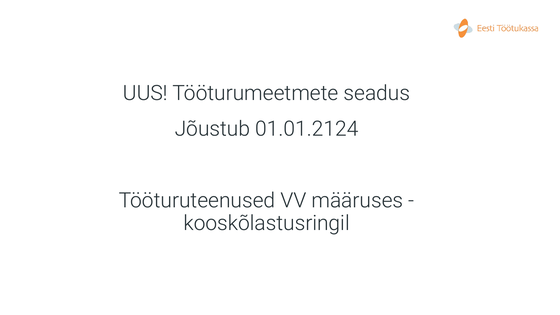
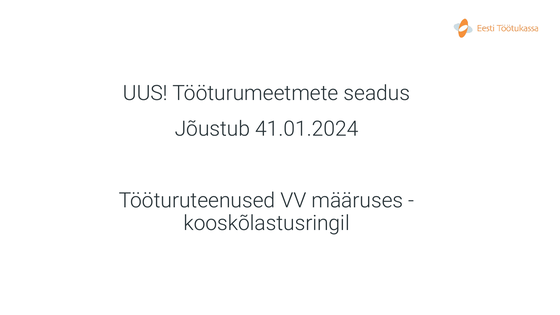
01.01.2124: 01.01.2124 -> 41.01.2024 (307, 129)
